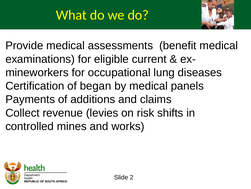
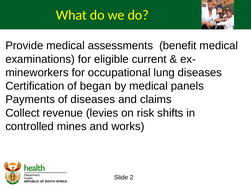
of additions: additions -> diseases (93, 99)
